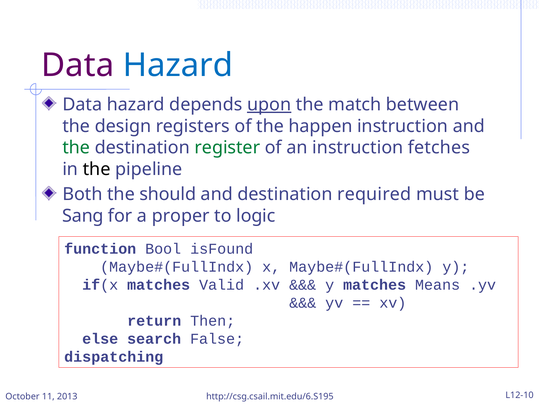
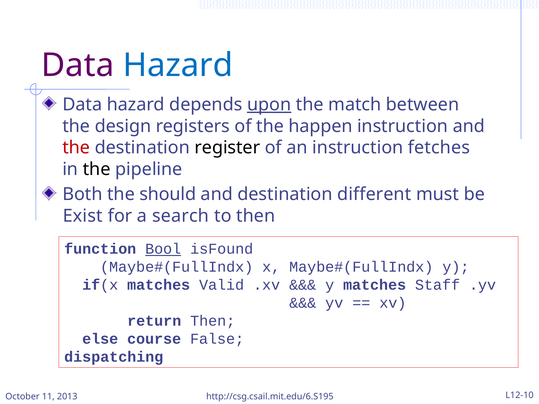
the colour: green -> red (76, 148)
register colour: green -> black (227, 148)
required: required -> different (374, 194)
Sang: Sang -> Exist (83, 216)
proper: proper -> search (181, 216)
to logic: logic -> then (256, 216)
Bool underline: none -> present (163, 249)
Means: Means -> Staff (438, 285)
search: search -> course (154, 339)
